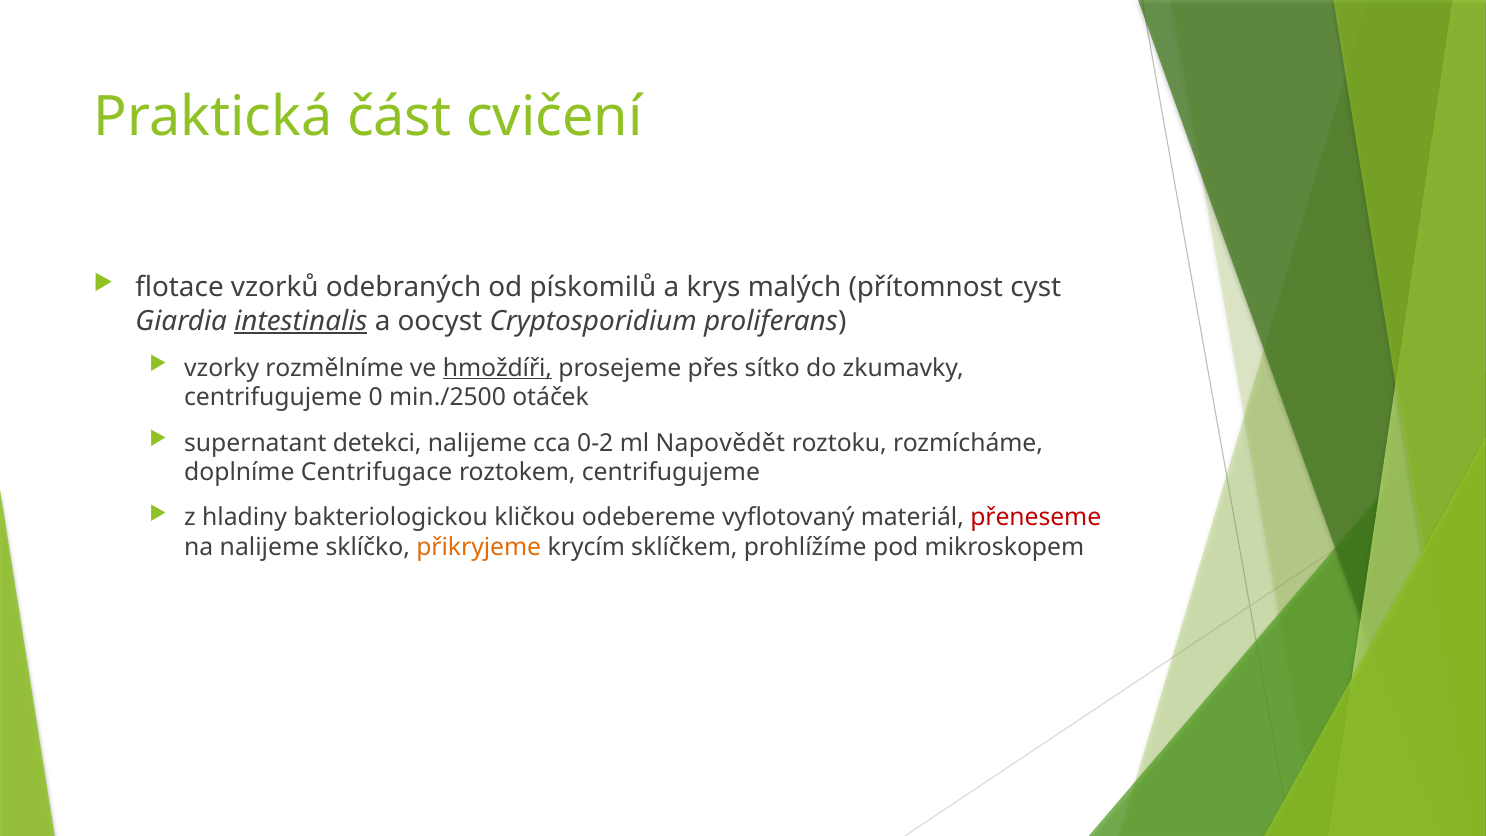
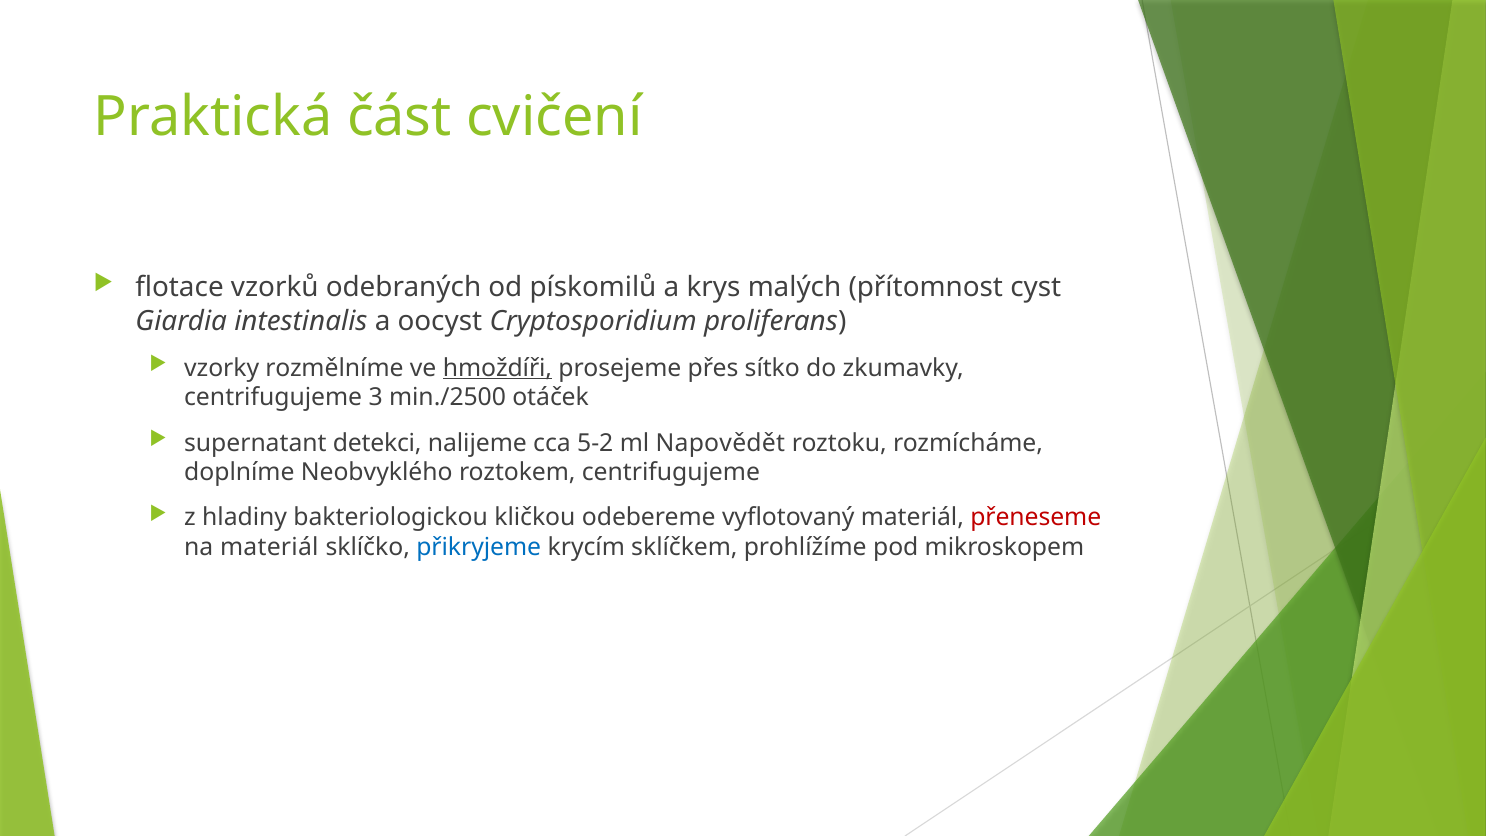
intestinalis underline: present -> none (301, 321)
0: 0 -> 3 (376, 398)
0-2: 0-2 -> 5-2 (595, 443)
Centrifugace: Centrifugace -> Neobvyklého (377, 472)
na nalijeme: nalijeme -> materiál (269, 547)
přikryjeme colour: orange -> blue (479, 547)
